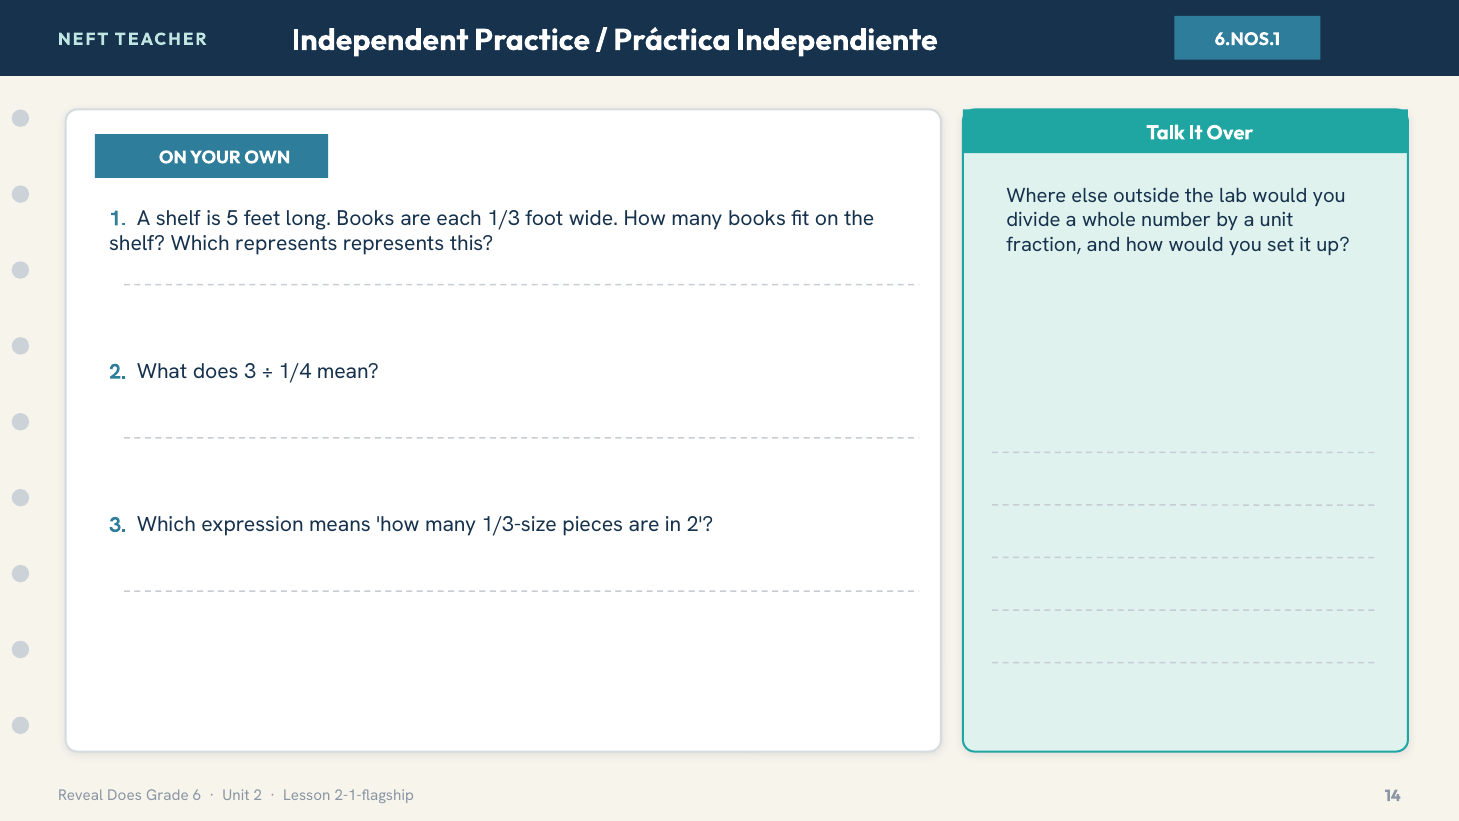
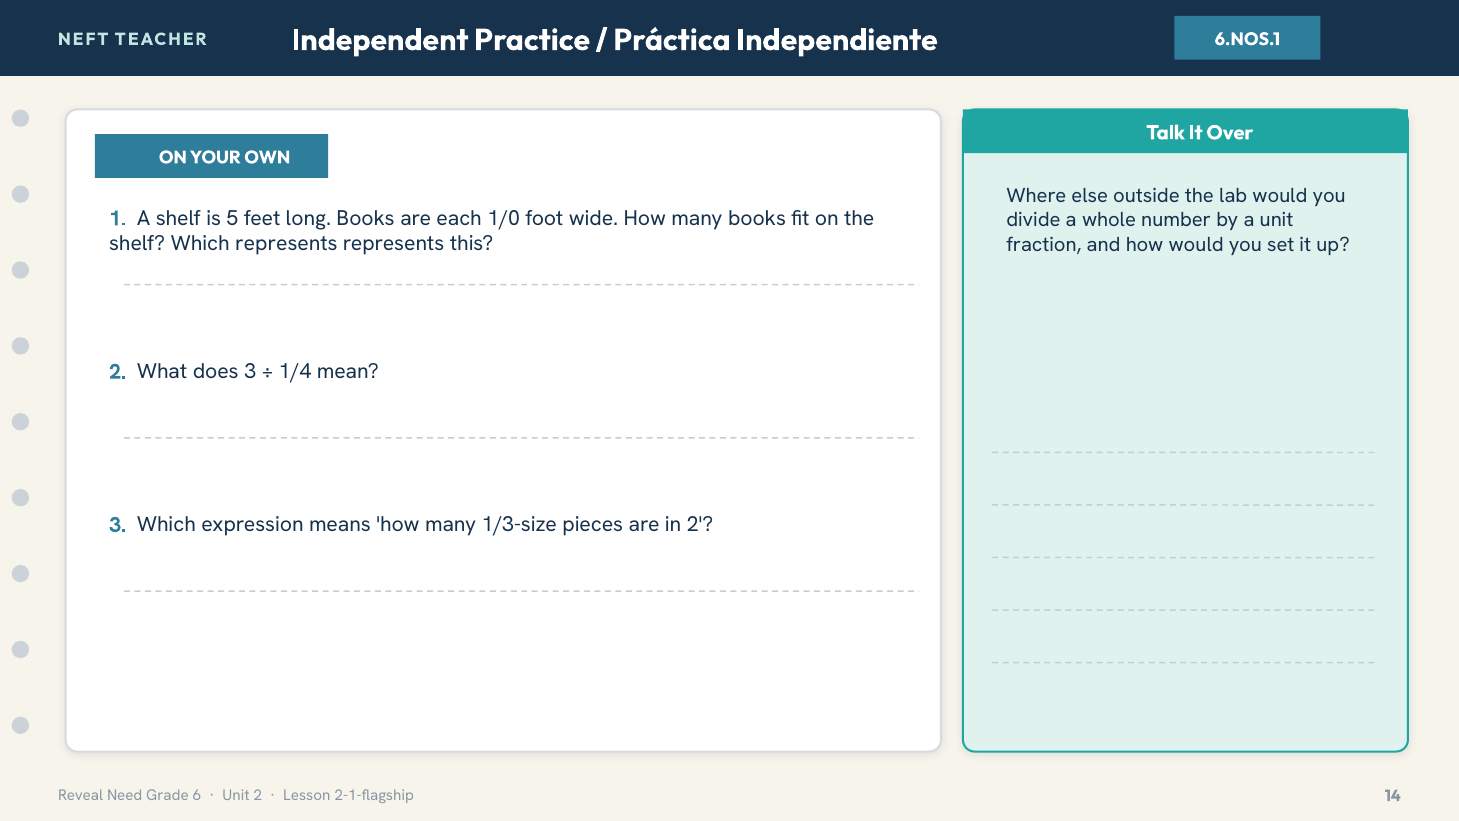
1/3: 1/3 -> 1/0 (504, 218)
Reveal Does: Does -> Need (125, 795)
